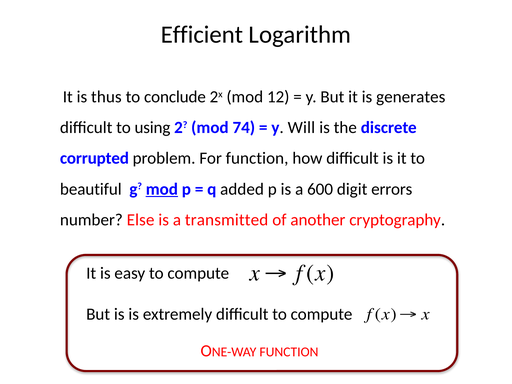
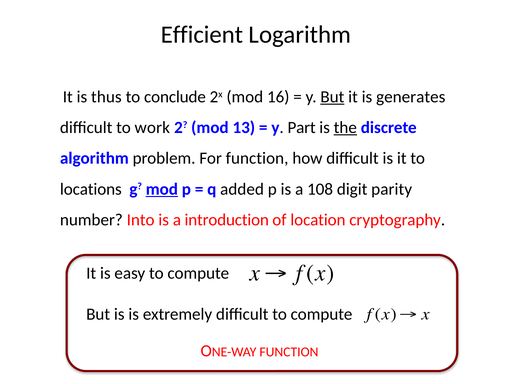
12: 12 -> 16 (278, 97)
But underline: none -> present (332, 97)
using: using -> work (152, 128)
74: 74 -> 13 (244, 128)
Will: Will -> Part (302, 128)
the underline: none -> present (345, 128)
corrupted: corrupted -> algorithm (94, 158)
beautiful: beautiful -> locations (91, 189)
600: 600 -> 108 (320, 189)
errors: errors -> parity (392, 189)
Else: Else -> Into (141, 220)
transmitted: transmitted -> introduction (227, 220)
another: another -> location (318, 220)
